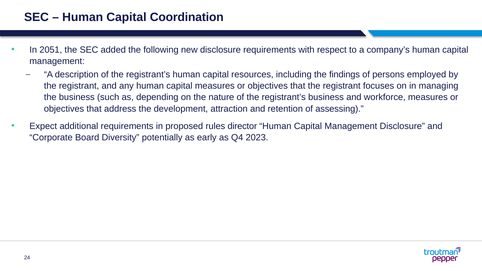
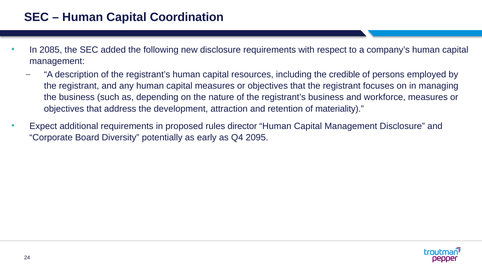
2051: 2051 -> 2085 (51, 50)
findings: findings -> credible (345, 75)
assessing: assessing -> materiality (340, 109)
2023: 2023 -> 2095 (257, 138)
